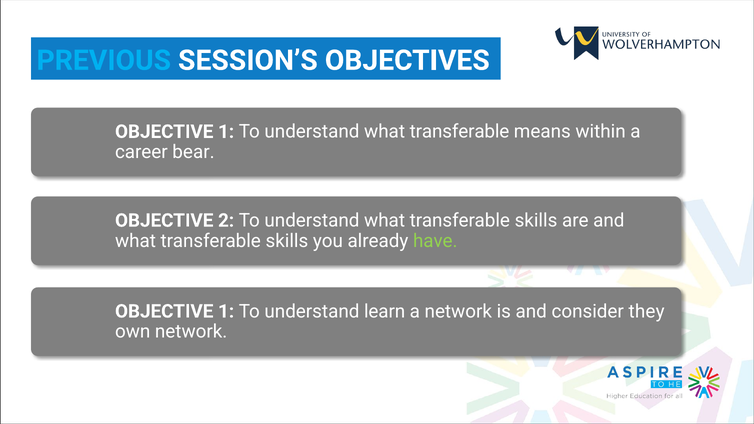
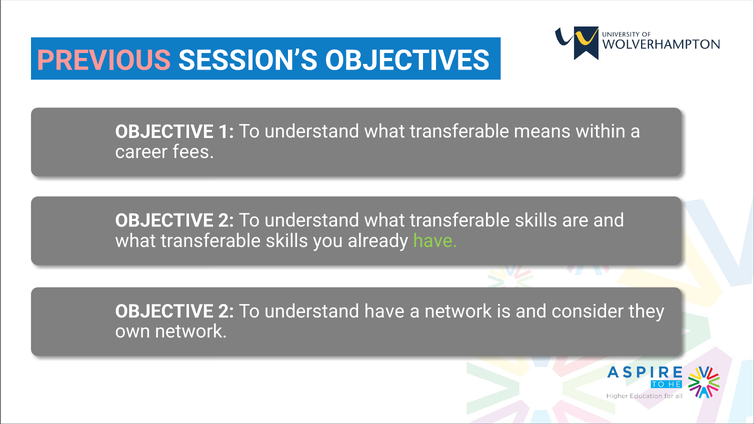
PREVIOUS colour: light blue -> pink (104, 61)
bear: bear -> fees (193, 152)
1: 1 -> 2 (226, 311)
understand learn: learn -> have (384, 311)
